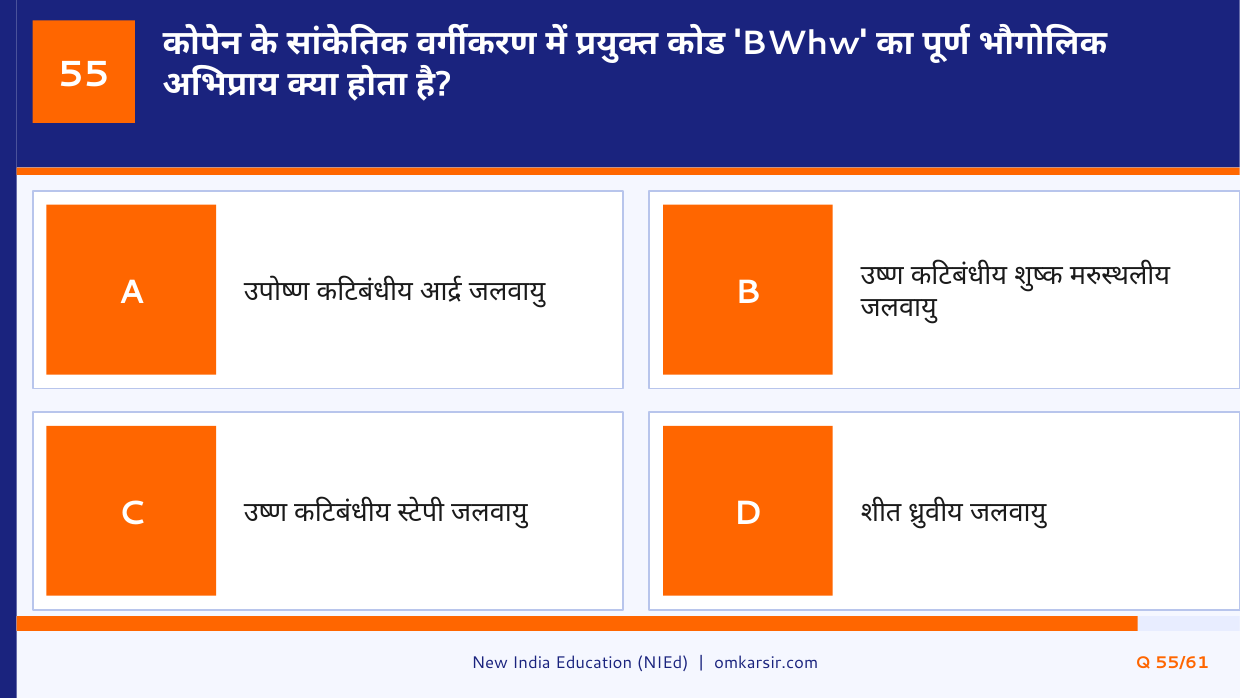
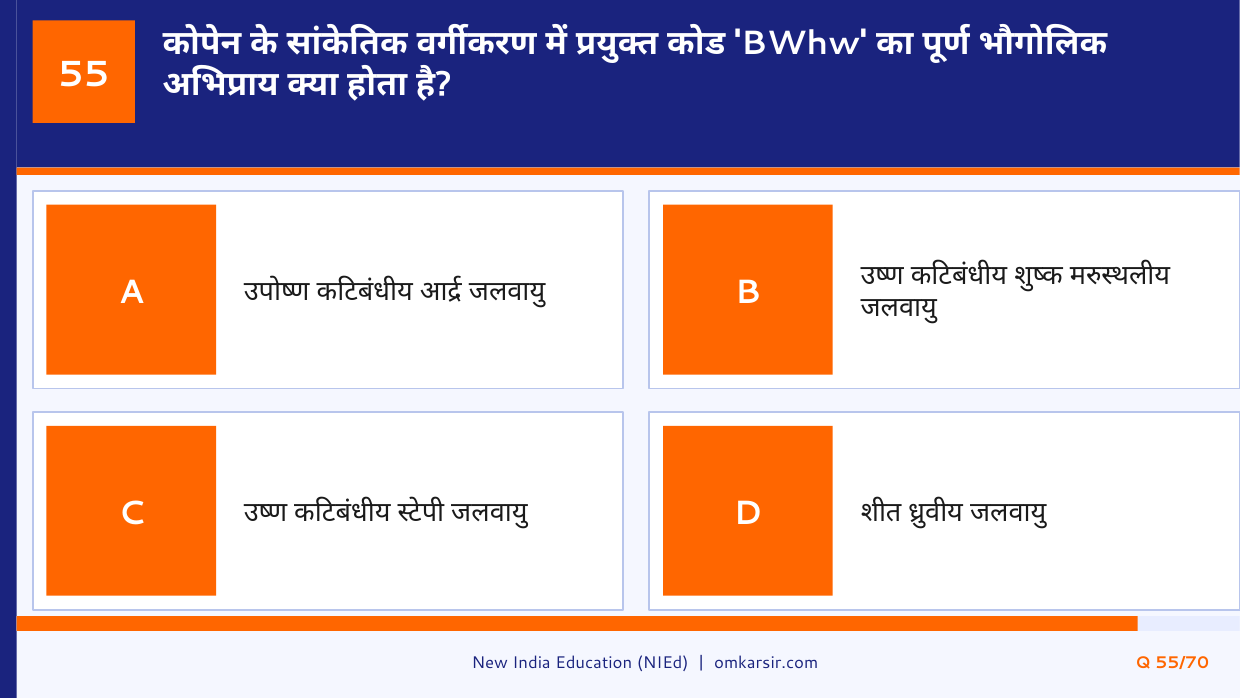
55/61: 55/61 -> 55/70 (1182, 662)
